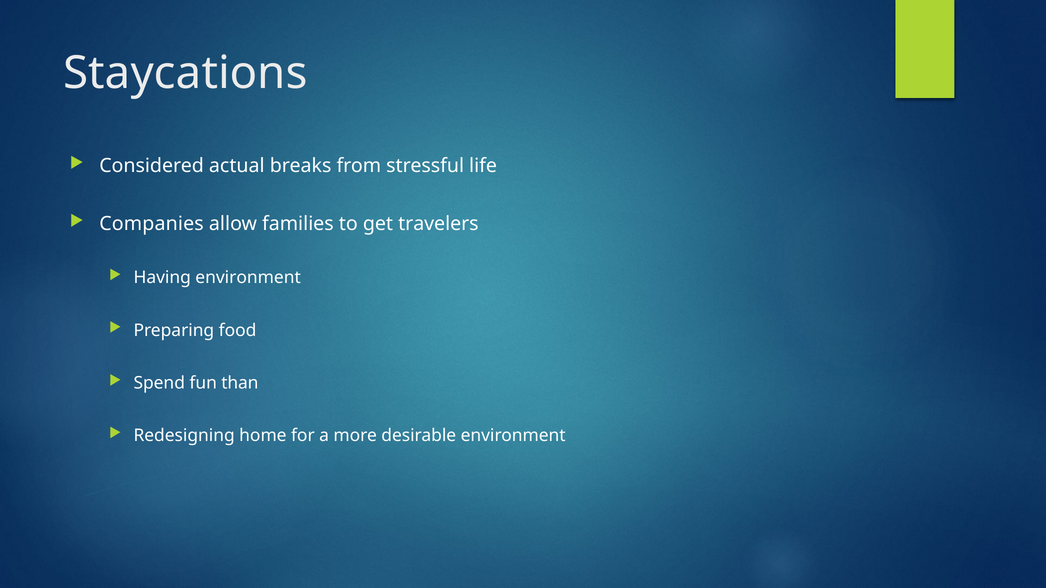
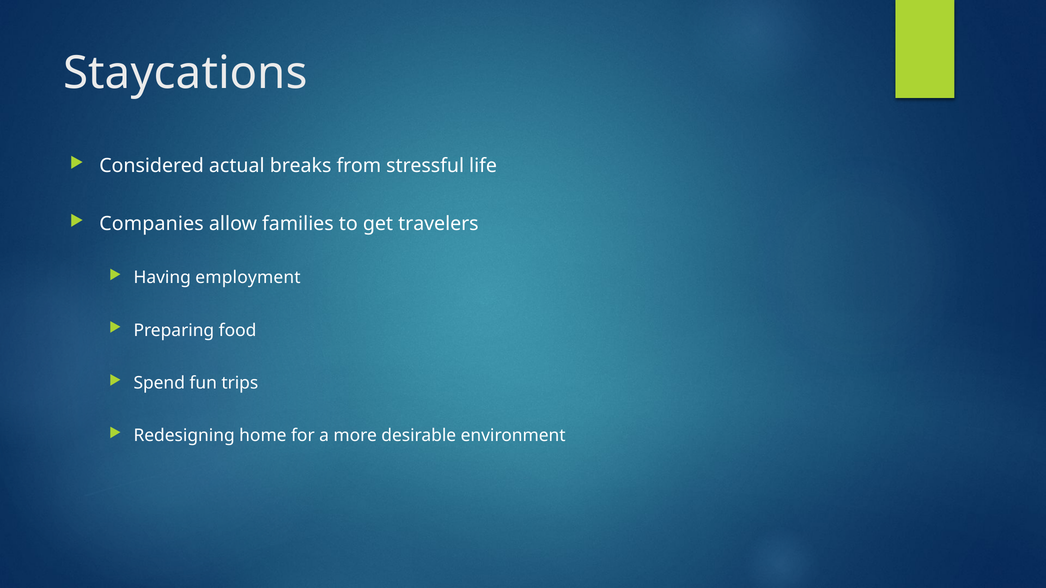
Having environment: environment -> employment (248, 278)
than: than -> trips (240, 383)
